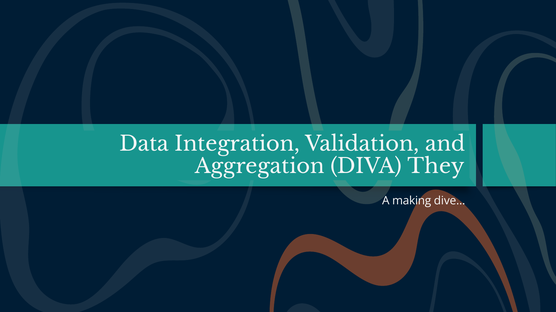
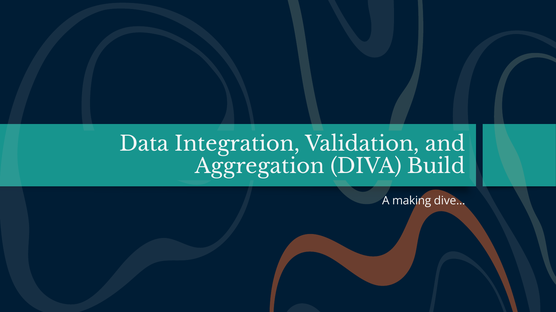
They: They -> Build (436, 167)
